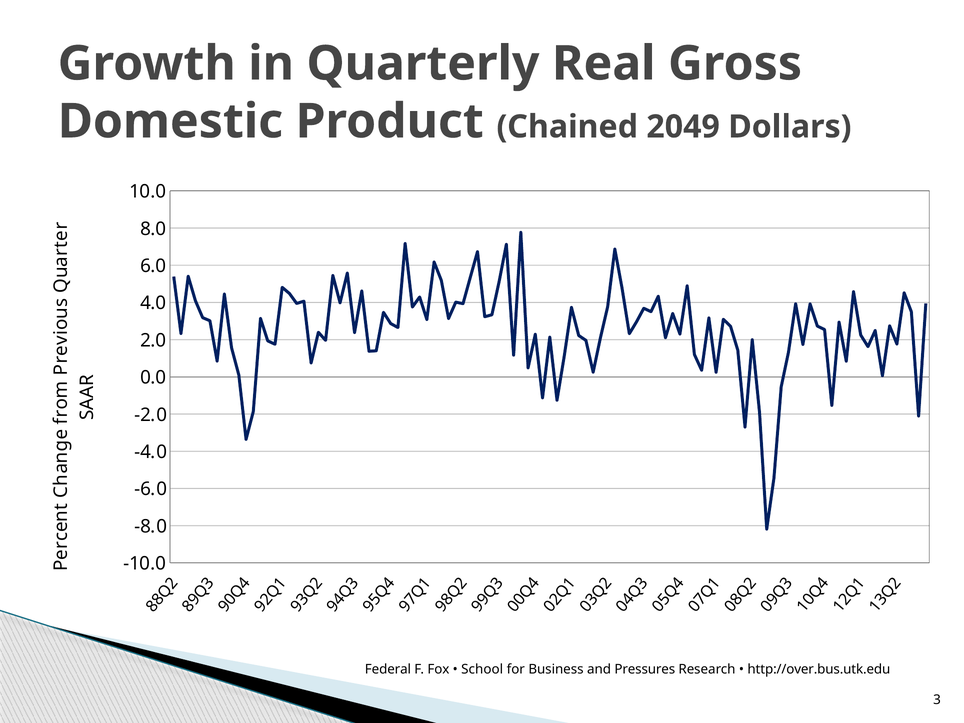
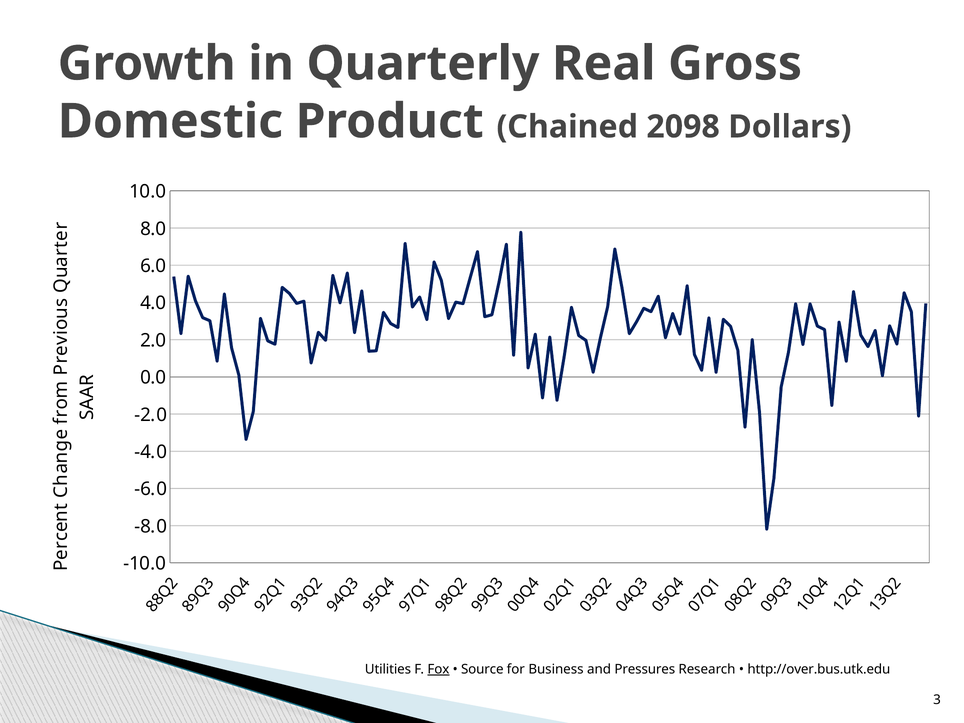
2049: 2049 -> 2098 (683, 127)
Federal: Federal -> Utilities (388, 669)
Fox underline: none -> present (438, 669)
School: School -> Source (482, 669)
